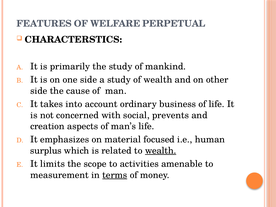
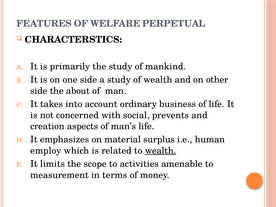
cause: cause -> about (78, 91)
focused: focused -> surplus (159, 140)
surplus: surplus -> employ (46, 151)
terms underline: present -> none (115, 175)
